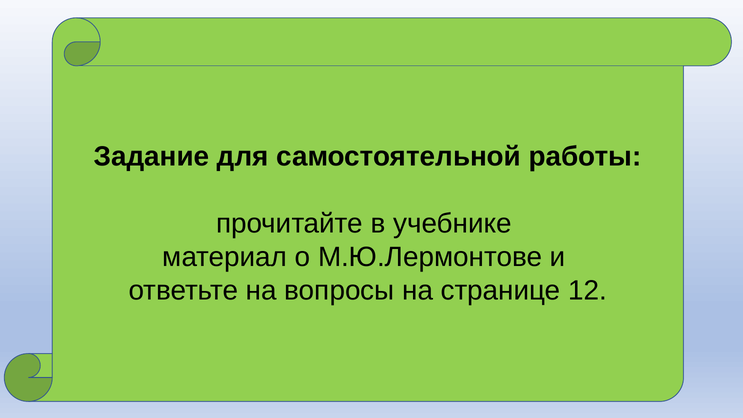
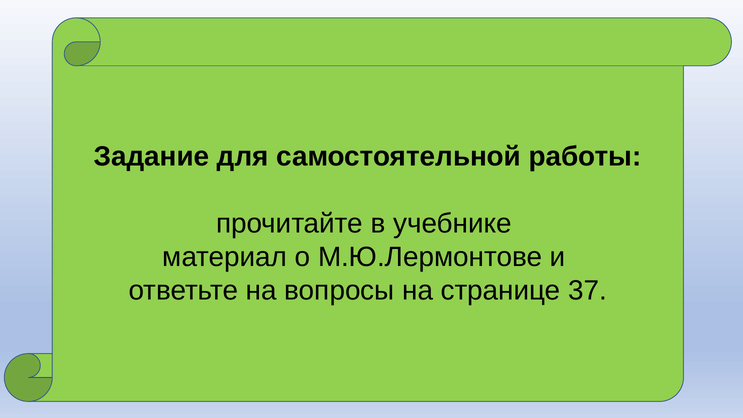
12: 12 -> 37 (587, 290)
